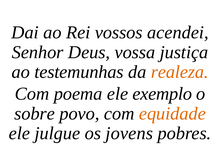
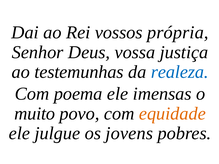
acendei: acendei -> própria (178, 33)
realeza colour: orange -> blue (180, 72)
exemplo: exemplo -> imensas (162, 94)
sobre: sobre -> muito (35, 114)
